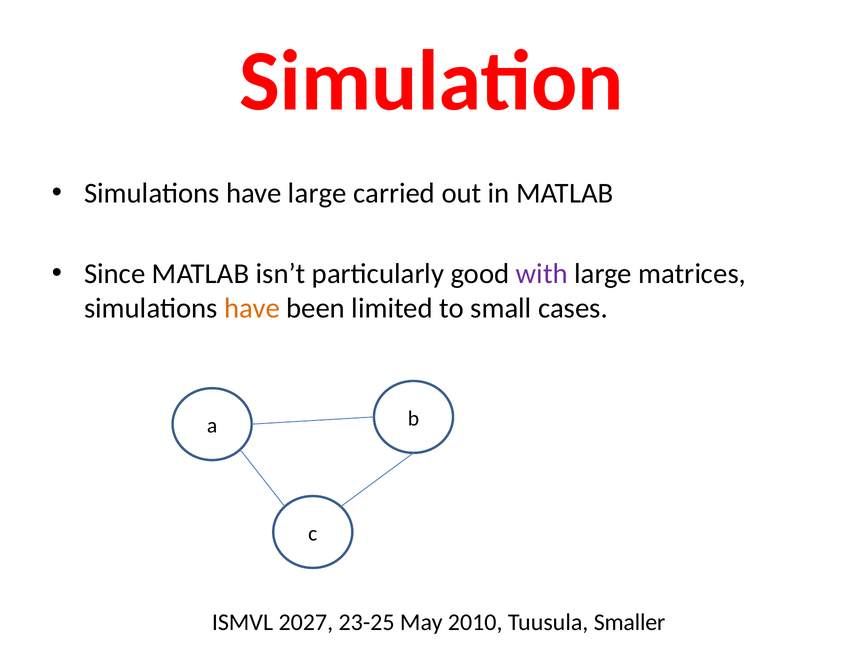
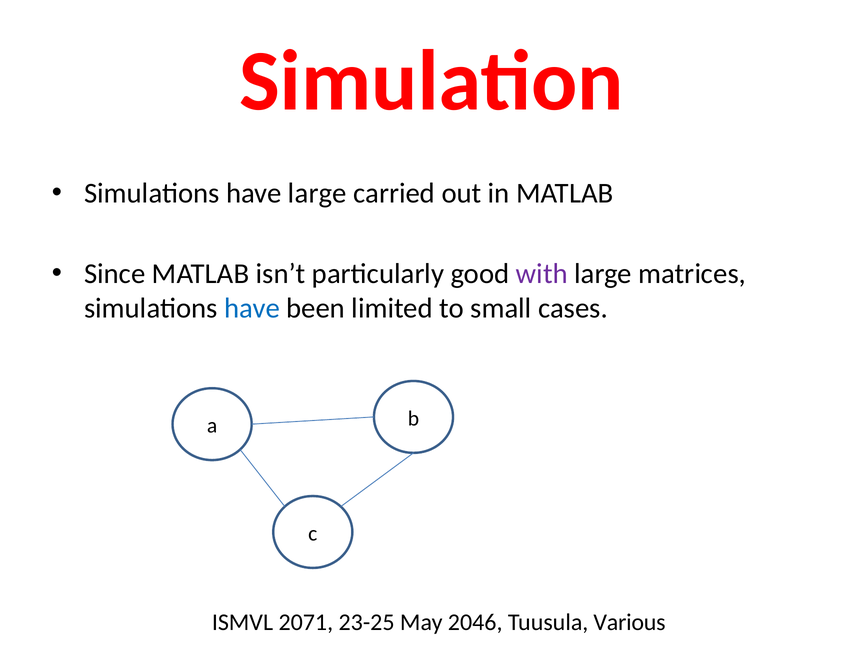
have colour: orange -> blue (252, 308)
2027: 2027 -> 2071 (306, 623)
2010: 2010 -> 2046 (475, 623)
Smaller: Smaller -> Various (630, 623)
